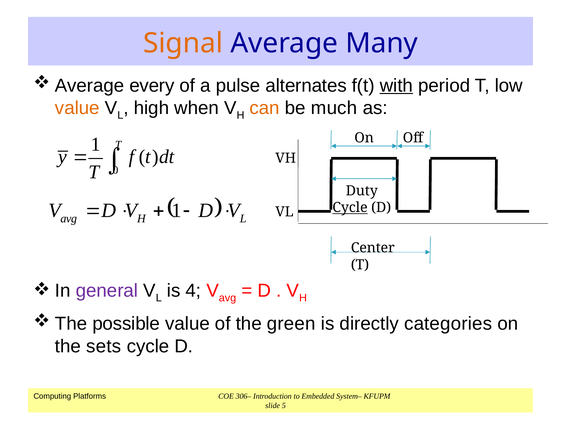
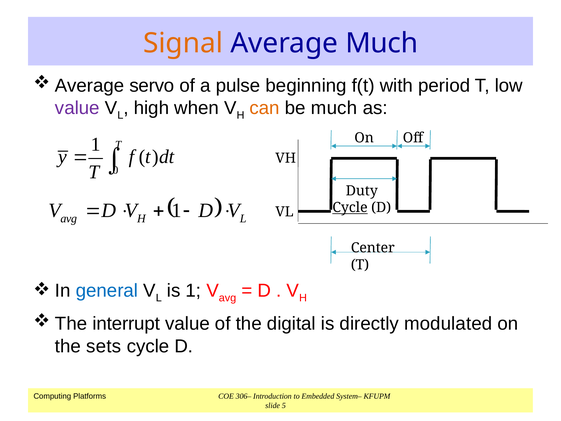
Average Many: Many -> Much (382, 43)
every: every -> servo (152, 85)
alternates: alternates -> beginning (306, 85)
with underline: present -> none (396, 85)
value colour: orange -> purple (77, 108)
general colour: purple -> blue (107, 291)
is 4: 4 -> 1 (193, 291)
possible: possible -> interrupt (126, 324)
green: green -> digital (291, 324)
categories: categories -> modulated (448, 324)
